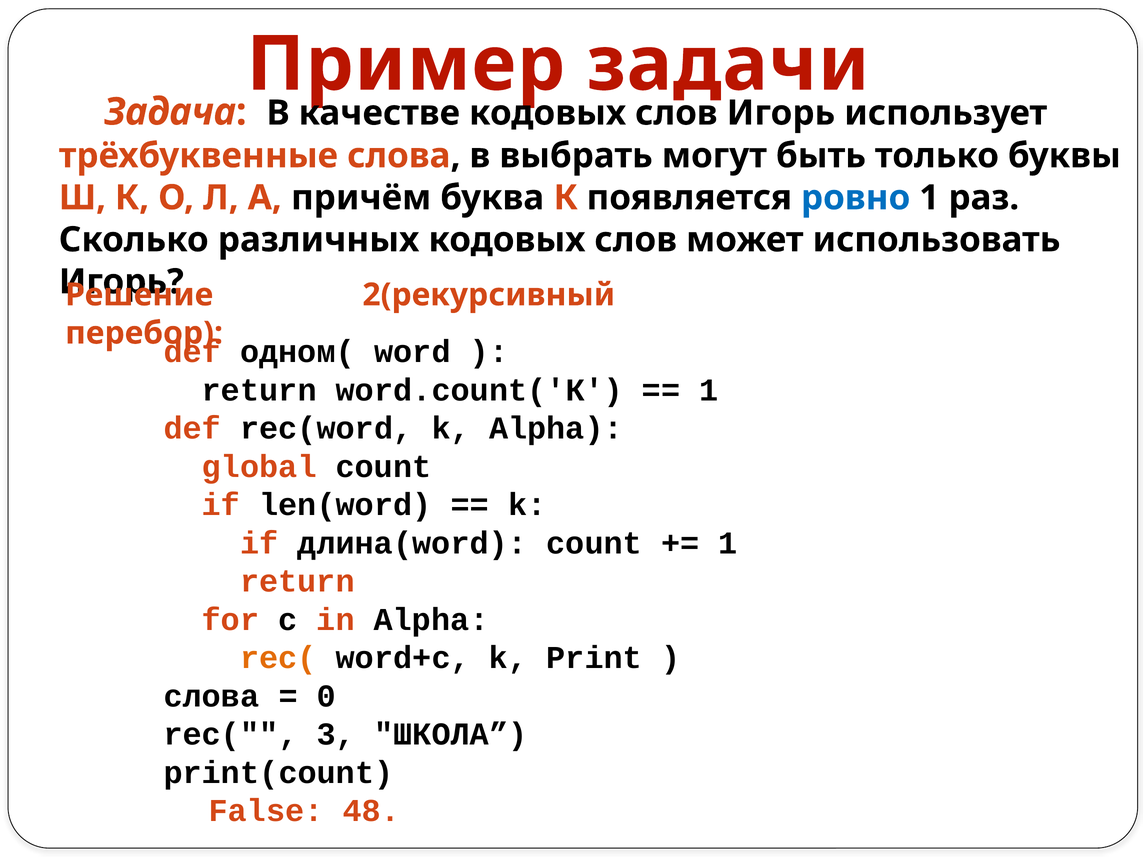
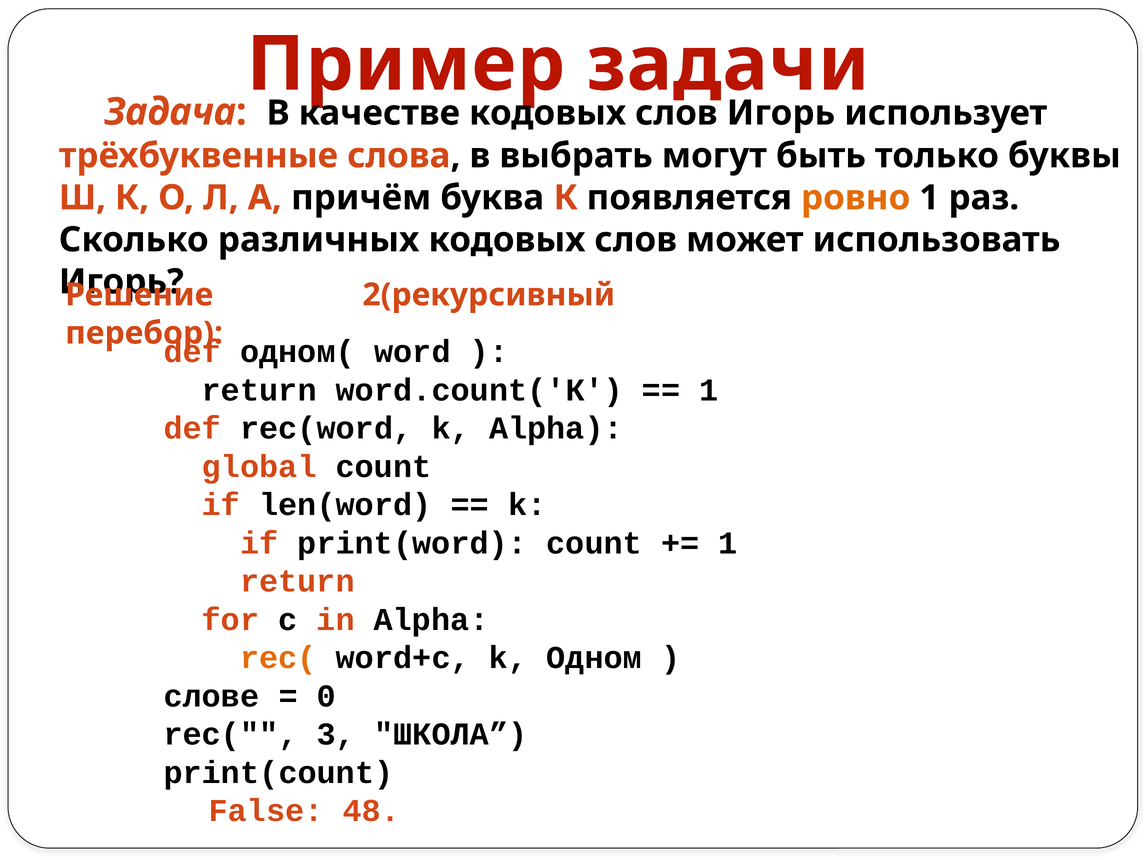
ровно colour: blue -> orange (856, 198)
длина(word: длина(word -> print(word (412, 543)
Print: Print -> Одном (594, 657)
слова: слова -> слове (211, 696)
